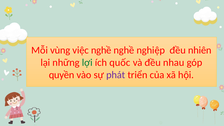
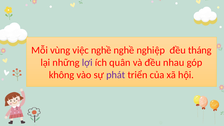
nhiên: nhiên -> tháng (200, 50)
lợi colour: green -> purple (87, 62)
quốc: quốc -> quân (120, 62)
quyền: quyền -> không (62, 75)
